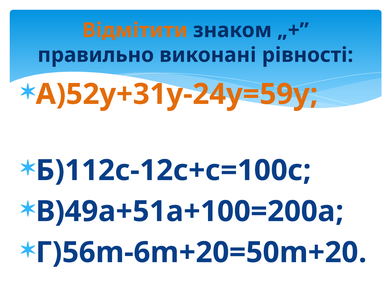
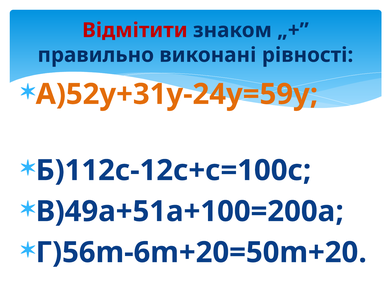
Відмітити colour: orange -> red (135, 30)
